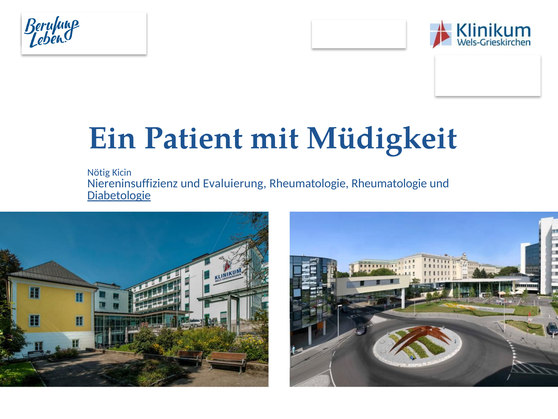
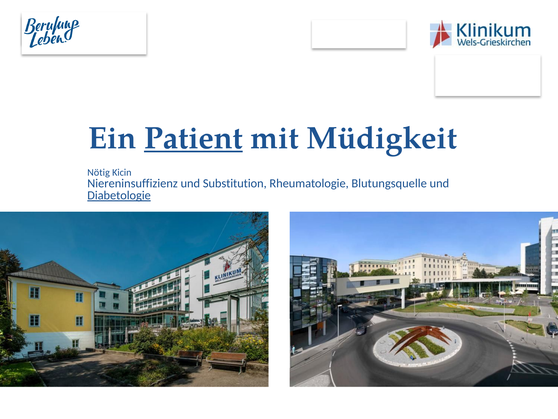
Patient underline: none -> present (194, 138)
Evaluierung: Evaluierung -> Substitution (235, 183)
Rheumatologie Rheumatologie: Rheumatologie -> Blutungsquelle (389, 183)
